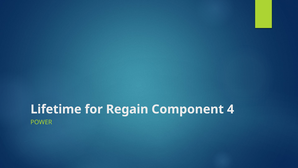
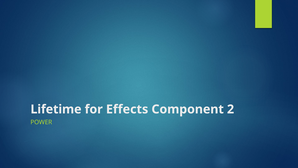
Regain: Regain -> Effects (127, 109)
4: 4 -> 2 (231, 109)
